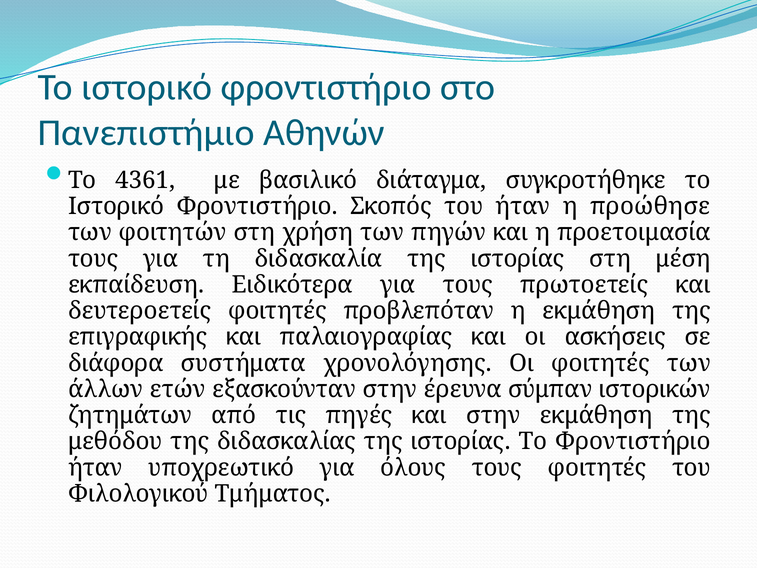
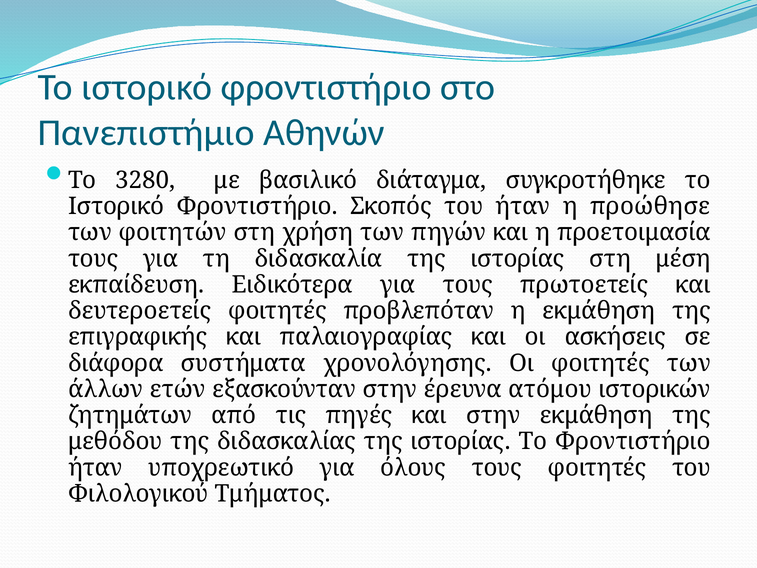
4361: 4361 -> 3280 (145, 180)
σύμπαν: σύμπαν -> ατόμου (550, 389)
